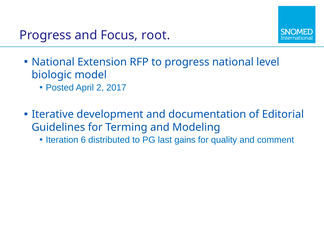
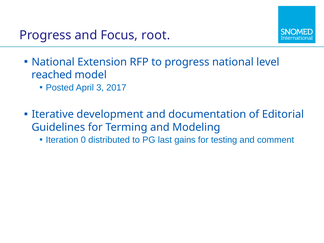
biologic: biologic -> reached (52, 75)
2: 2 -> 3 (100, 88)
6: 6 -> 0 (83, 140)
quality: quality -> testing (224, 140)
